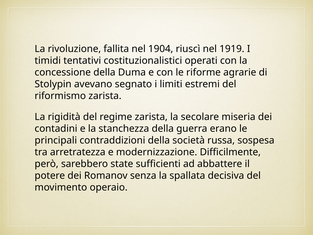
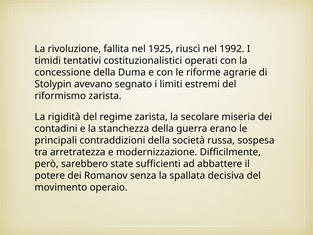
1904: 1904 -> 1925 (161, 49)
1919: 1919 -> 1992 (232, 49)
